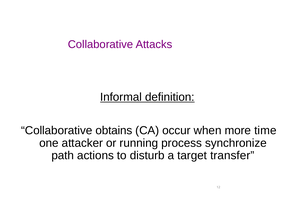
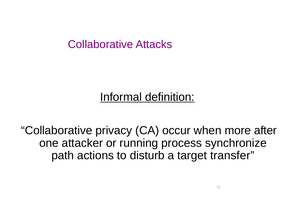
obtains: obtains -> privacy (114, 130)
time: time -> after (266, 130)
